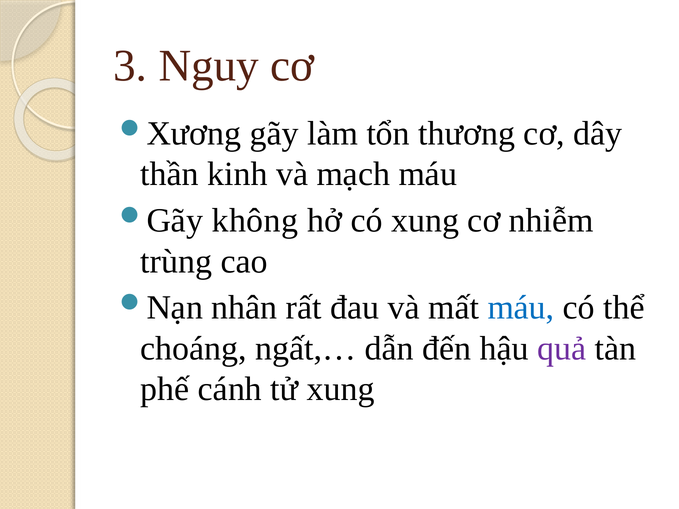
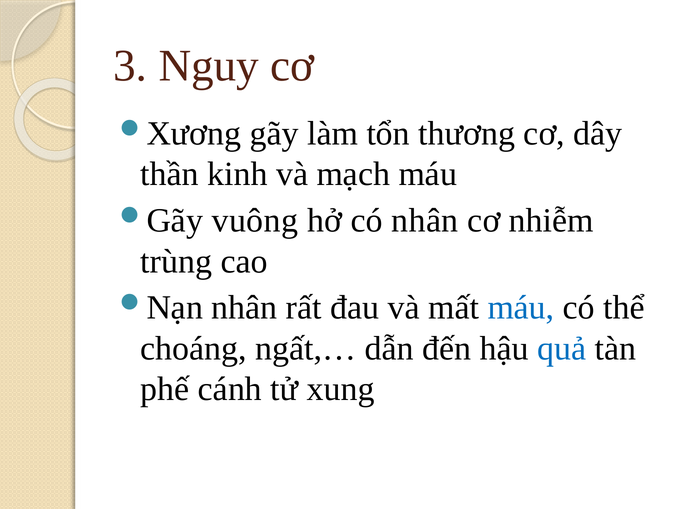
không: không -> vuông (255, 221)
có xung: xung -> nhân (425, 221)
quả colour: purple -> blue (562, 349)
